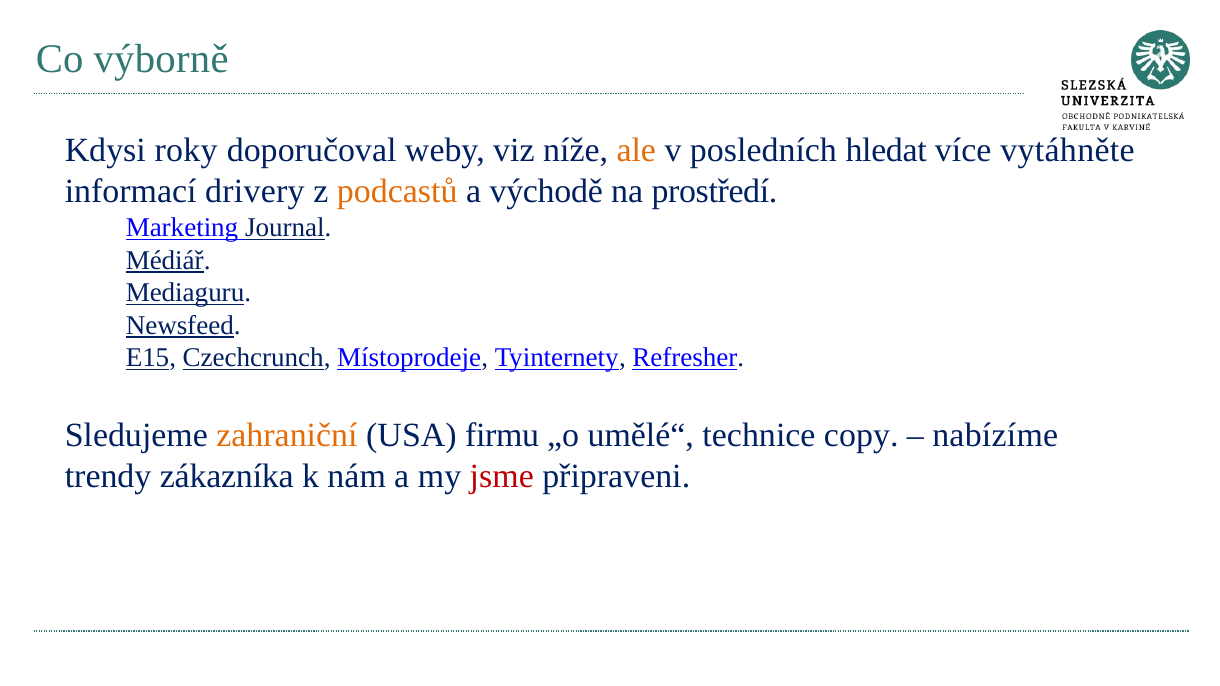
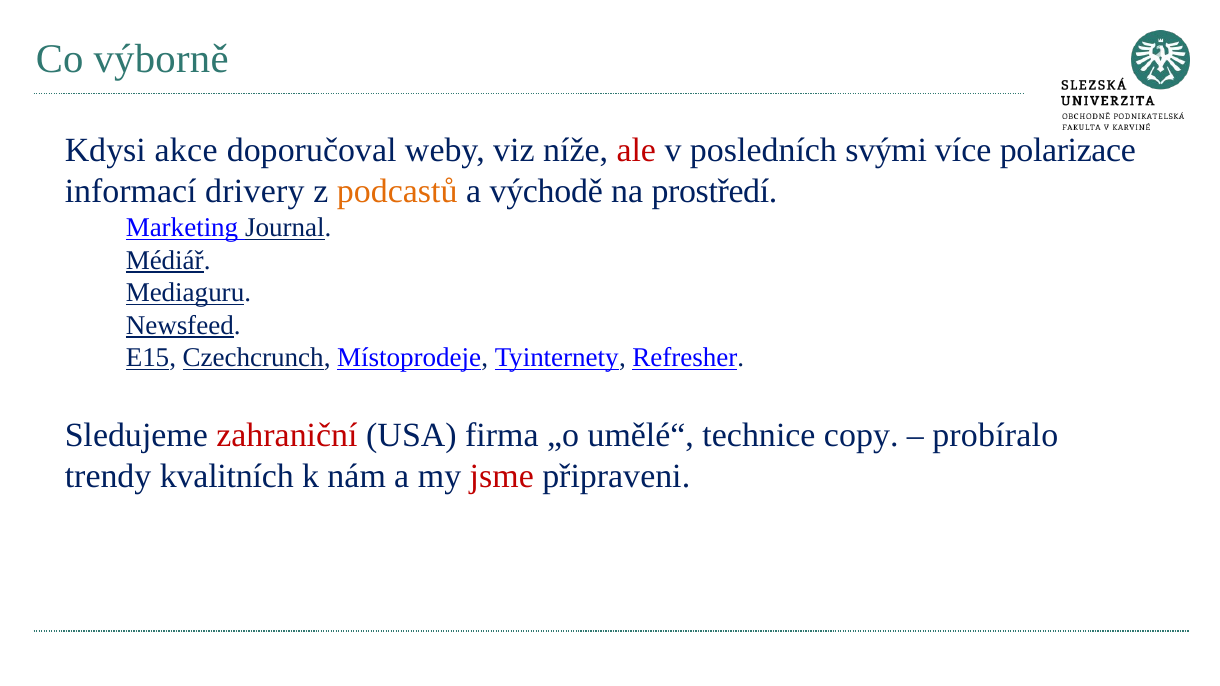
roky: roky -> akce (186, 151)
ale colour: orange -> red (636, 151)
hledat: hledat -> svými (886, 151)
vytáhněte: vytáhněte -> polarizace (1068, 151)
zahraniční colour: orange -> red (287, 436)
firmu: firmu -> firma (502, 436)
nabízíme: nabízíme -> probíralo (995, 436)
zákazníka: zákazníka -> kvalitních (227, 476)
